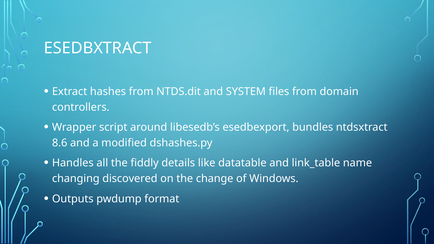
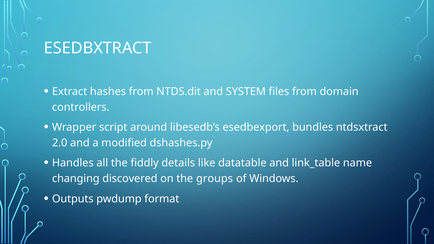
8.6: 8.6 -> 2.0 (60, 143)
change: change -> groups (215, 179)
